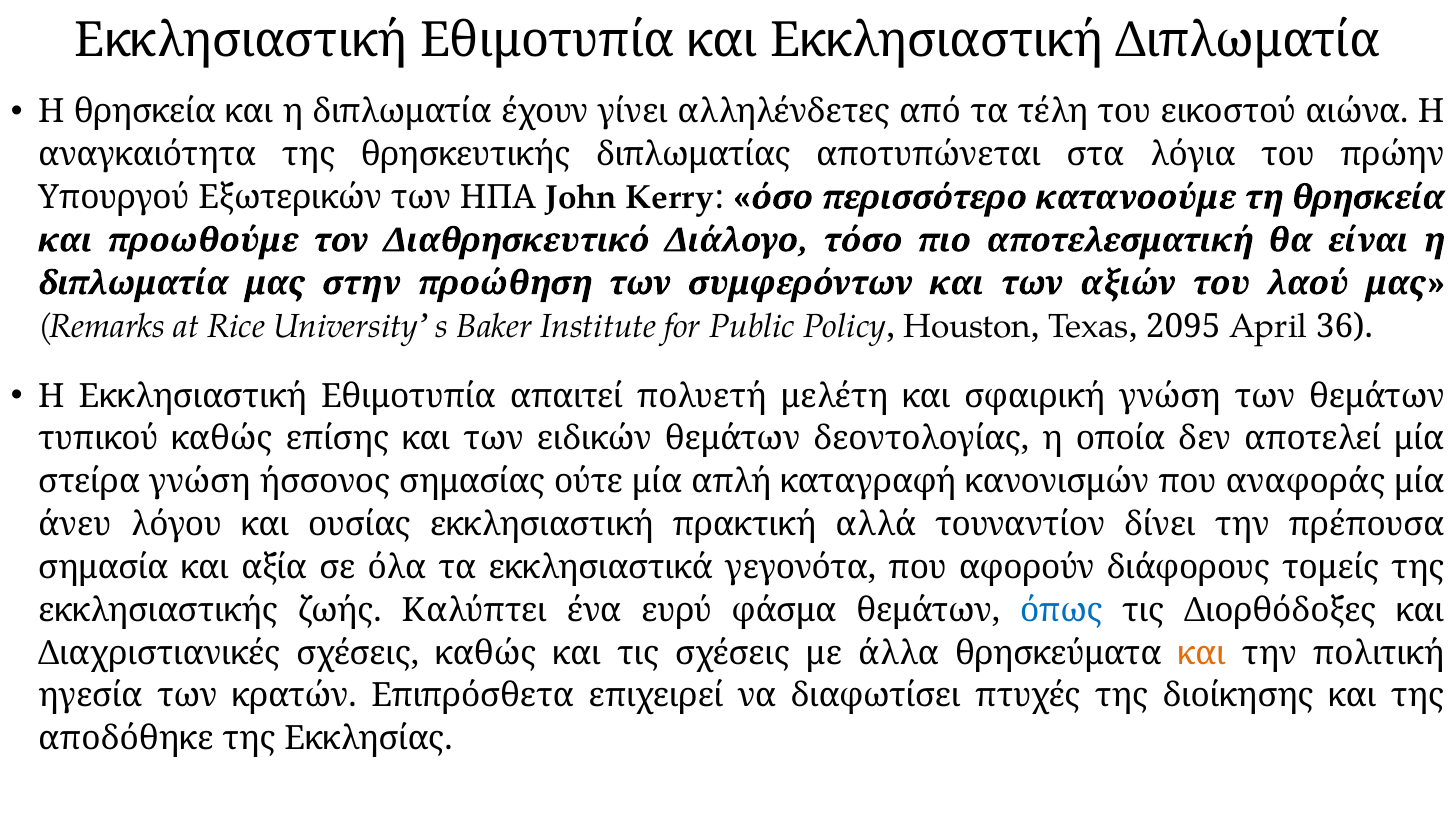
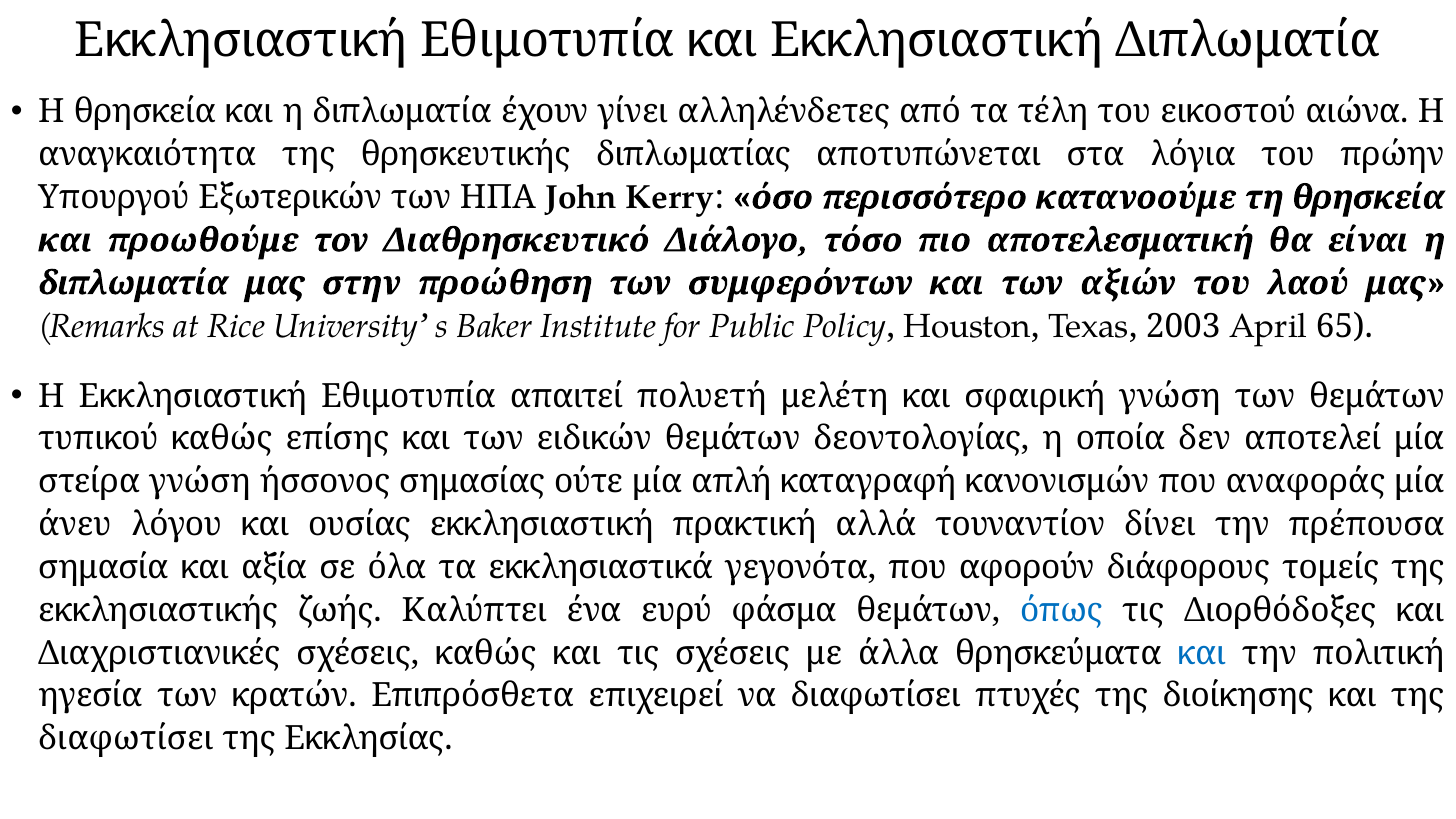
2095: 2095 -> 2003 (1183, 326)
36: 36 -> 65 (1344, 326)
και colour: orange -> blue (1202, 653)
αποδόθηκε: αποδόθηκε -> διαφωτίσει (126, 739)
